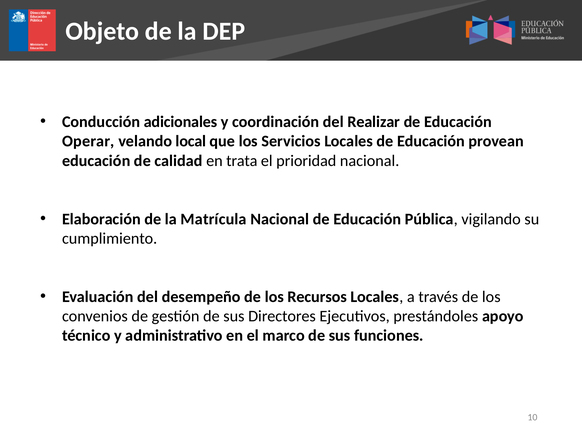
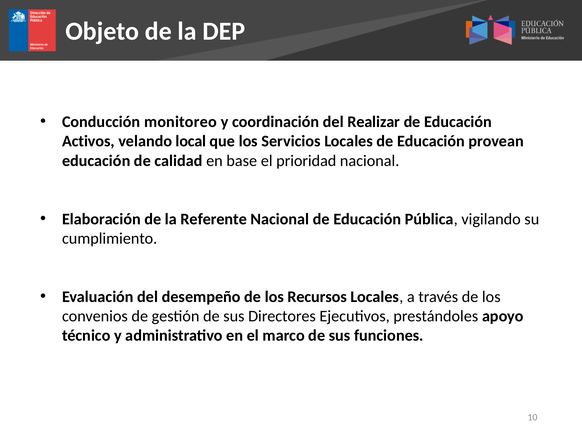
adicionales: adicionales -> monitoreo (180, 122)
Operar: Operar -> Activos (88, 141)
trata: trata -> base (242, 161)
Matrícula: Matrícula -> Referente (214, 219)
